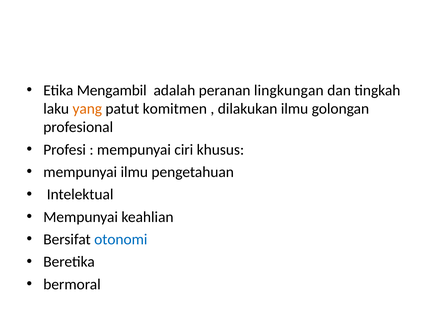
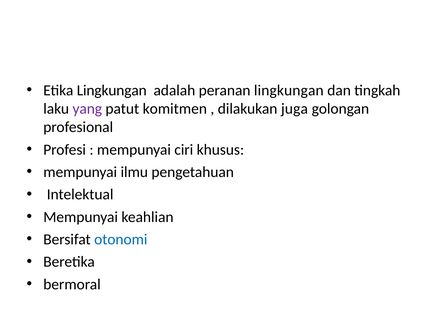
Etika Mengambil: Mengambil -> Lingkungan (112, 90)
yang colour: orange -> purple (87, 109)
dilakukan ilmu: ilmu -> juga (294, 109)
